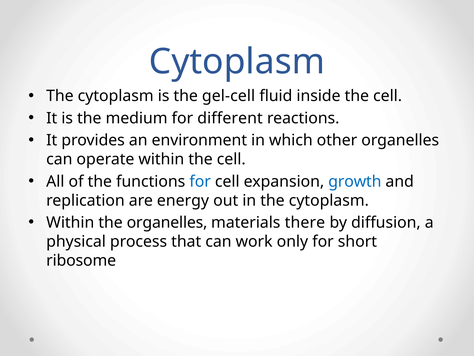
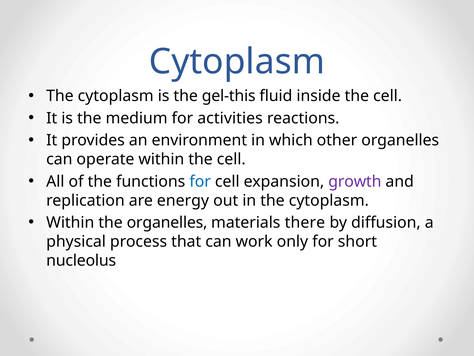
gel-cell: gel-cell -> gel-this (229, 96)
different: different -> activities (230, 118)
growth colour: blue -> purple (355, 181)
ribosome: ribosome -> nucleolus (81, 260)
